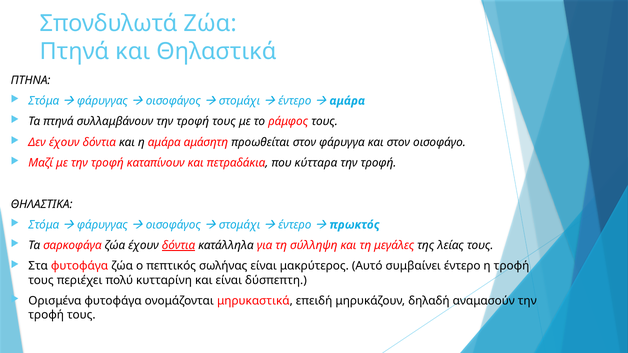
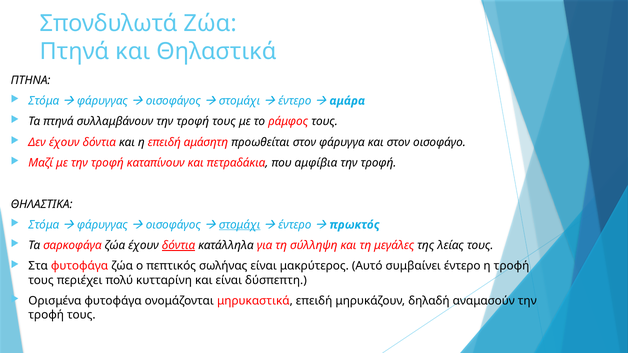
η αμάρα: αμάρα -> επειδή (164, 142)
κύτταρα: κύτταρα -> αμφίβια (316, 163)
στομάχι underline: none -> present (240, 225)
